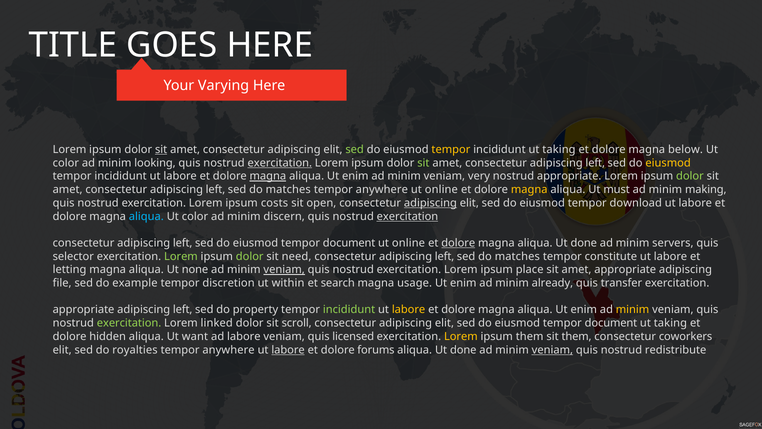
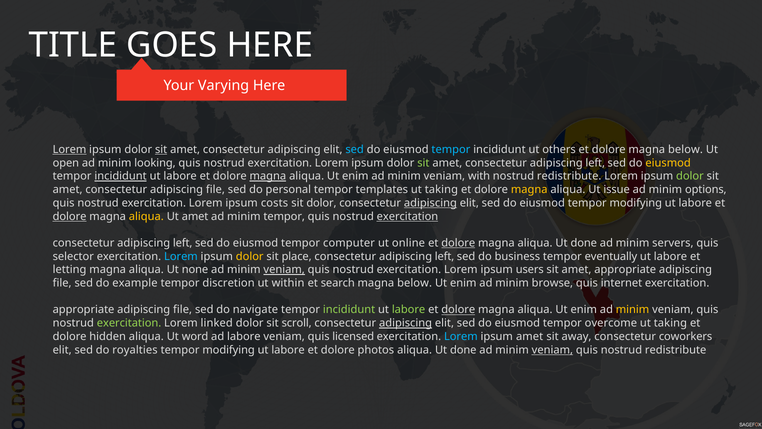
Lorem underline: none -> present (69, 149)
sed colour: light green -> light blue (355, 149)
tempor colour: yellow -> light blue (451, 149)
incididunt ut taking: taking -> others (559, 149)
color: color -> open (66, 163)
exercitation underline: present -> none (280, 163)
incididunt underline: none -> present (121, 176)
very: very -> with (479, 176)
appropriate: appropriate -> redistribute (569, 176)
left: left -> file (215, 189)
matches: matches -> personal (288, 189)
anywhere: anywhere -> templates (382, 189)
online: online -> taking (441, 189)
must: must -> issue (617, 189)
making: making -> options (706, 189)
sit open: open -> dolor (321, 203)
eiusmod tempor download: download -> modifying (636, 203)
dolore underline: none -> present (70, 216)
aliqua colour: light blue -> yellow (146, 216)
color: color -> amet (195, 216)
minim discern: discern -> tempor (284, 216)
document: document -> computer (349, 243)
Lorem colour: light green -> light blue (181, 256)
dolor colour: light green -> yellow (250, 256)
need: need -> place (297, 256)
matches: matches -> business (517, 256)
constitute: constitute -> eventually (611, 256)
place: place -> users (530, 270)
usage: usage -> below (415, 283)
already: already -> browse (552, 283)
transfer: transfer -> internet (621, 283)
left: left -> file (183, 310)
property: property -> navigate (255, 310)
labore colour: yellow -> light green (409, 310)
dolore underline: none -> present (458, 310)
adipiscing underline: none -> present (406, 323)
document: document -> overcome (611, 323)
want: want -> word (195, 336)
Lorem colour: yellow -> light blue (461, 336)
ipsum them: them -> amet (530, 336)
sit them: them -> away (577, 336)
anywhere: anywhere -> modifying (229, 350)
labore underline: present -> none (288, 350)
forums: forums -> photos (376, 350)
